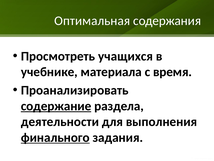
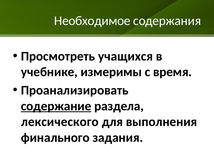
Оптимальная: Оптимальная -> Необходимое (92, 21)
материала: материала -> измеримы (111, 72)
деятельности: деятельности -> лексического (60, 121)
финального underline: present -> none (55, 137)
